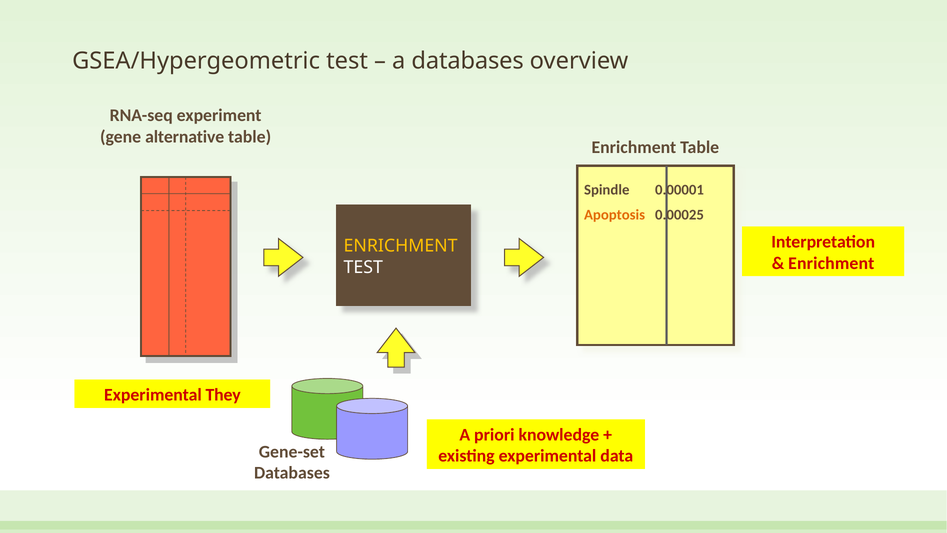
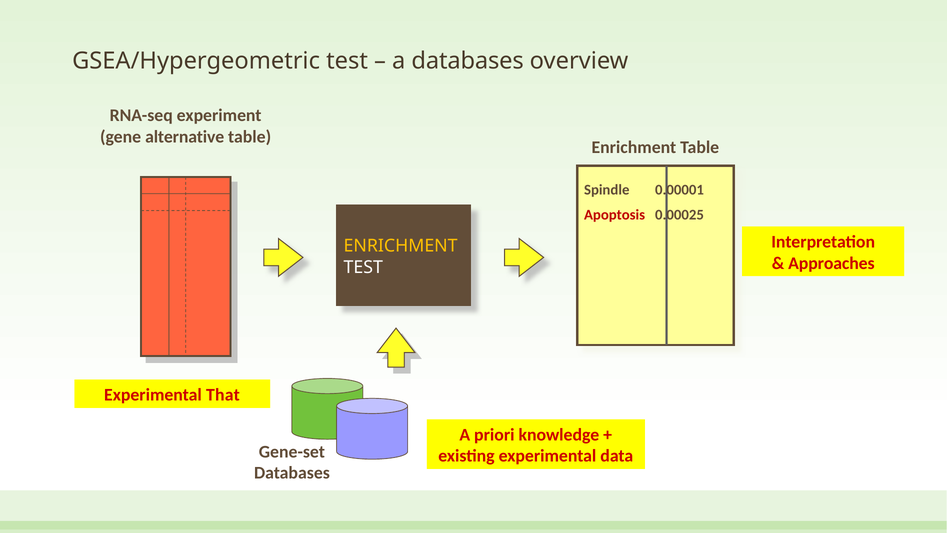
Apoptosis colour: orange -> red (615, 215)
Enrichment: Enrichment -> Approaches (831, 263)
They: They -> That (223, 395)
